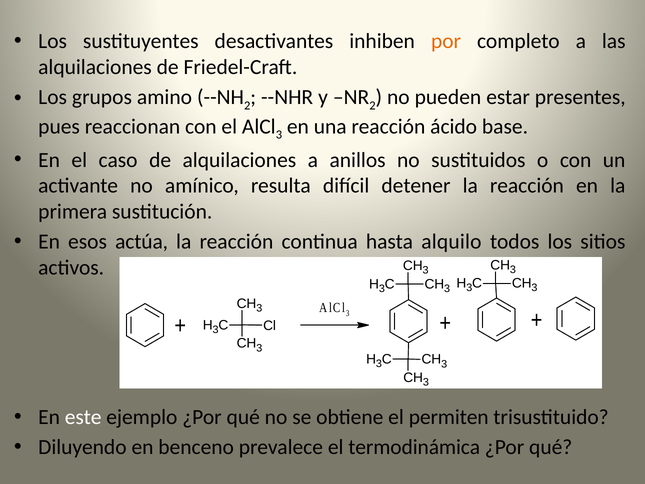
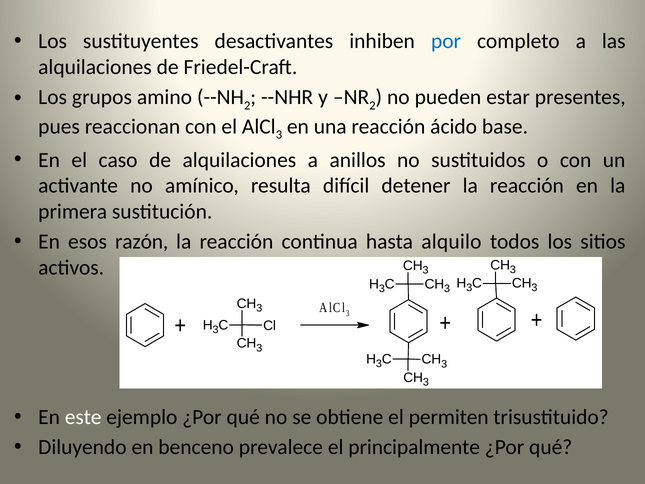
por colour: orange -> blue (446, 41)
actúa: actúa -> razón (142, 242)
termodinámica: termodinámica -> principalmente (414, 447)
